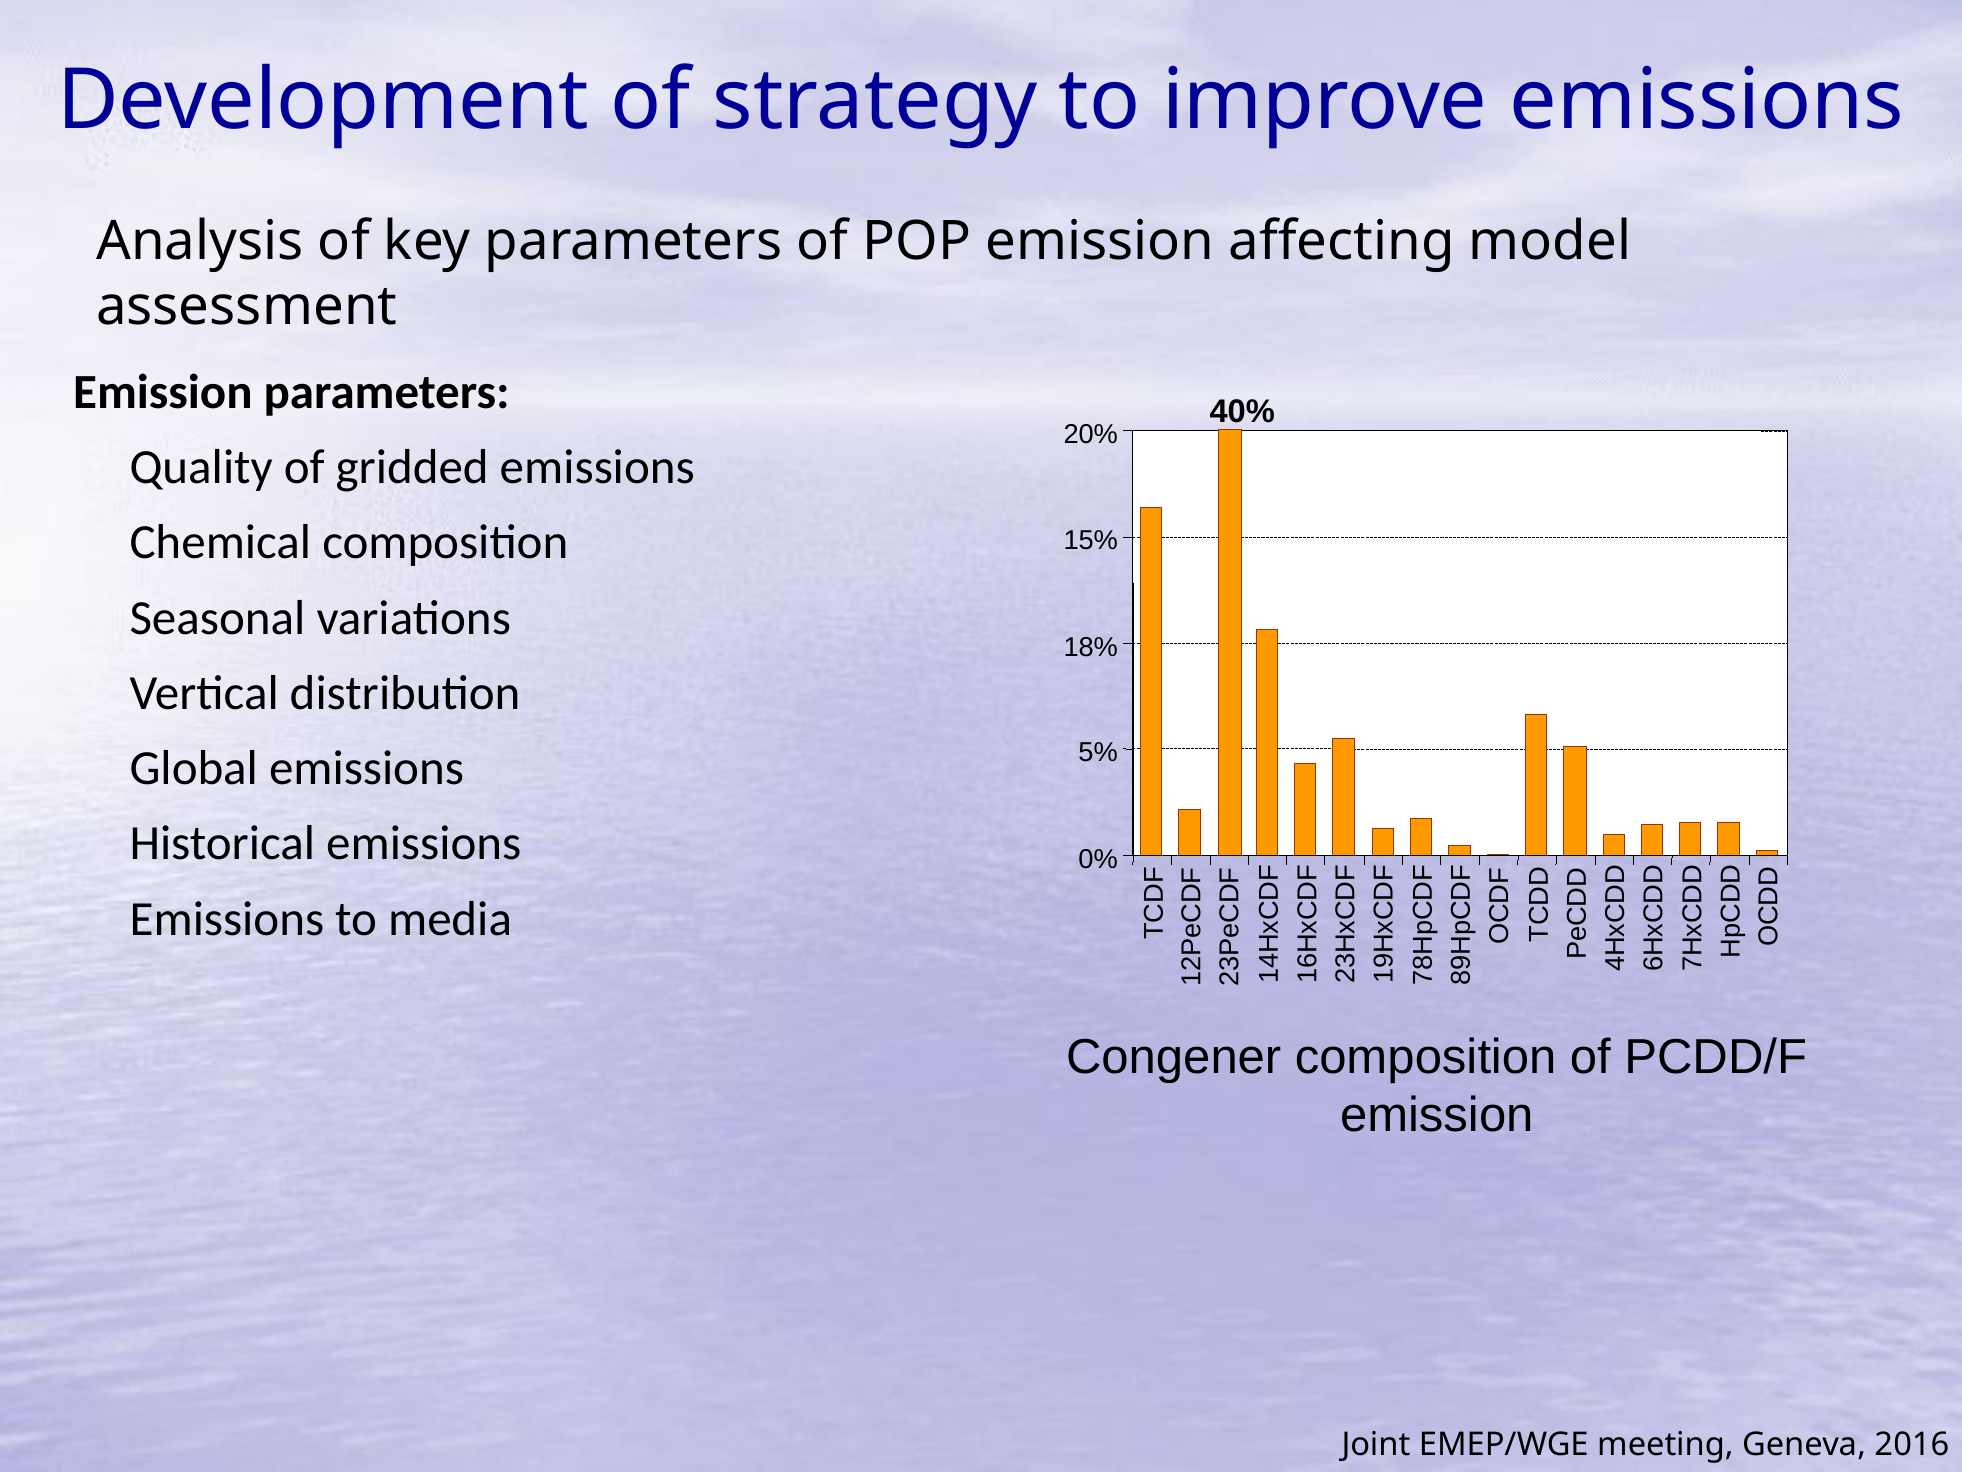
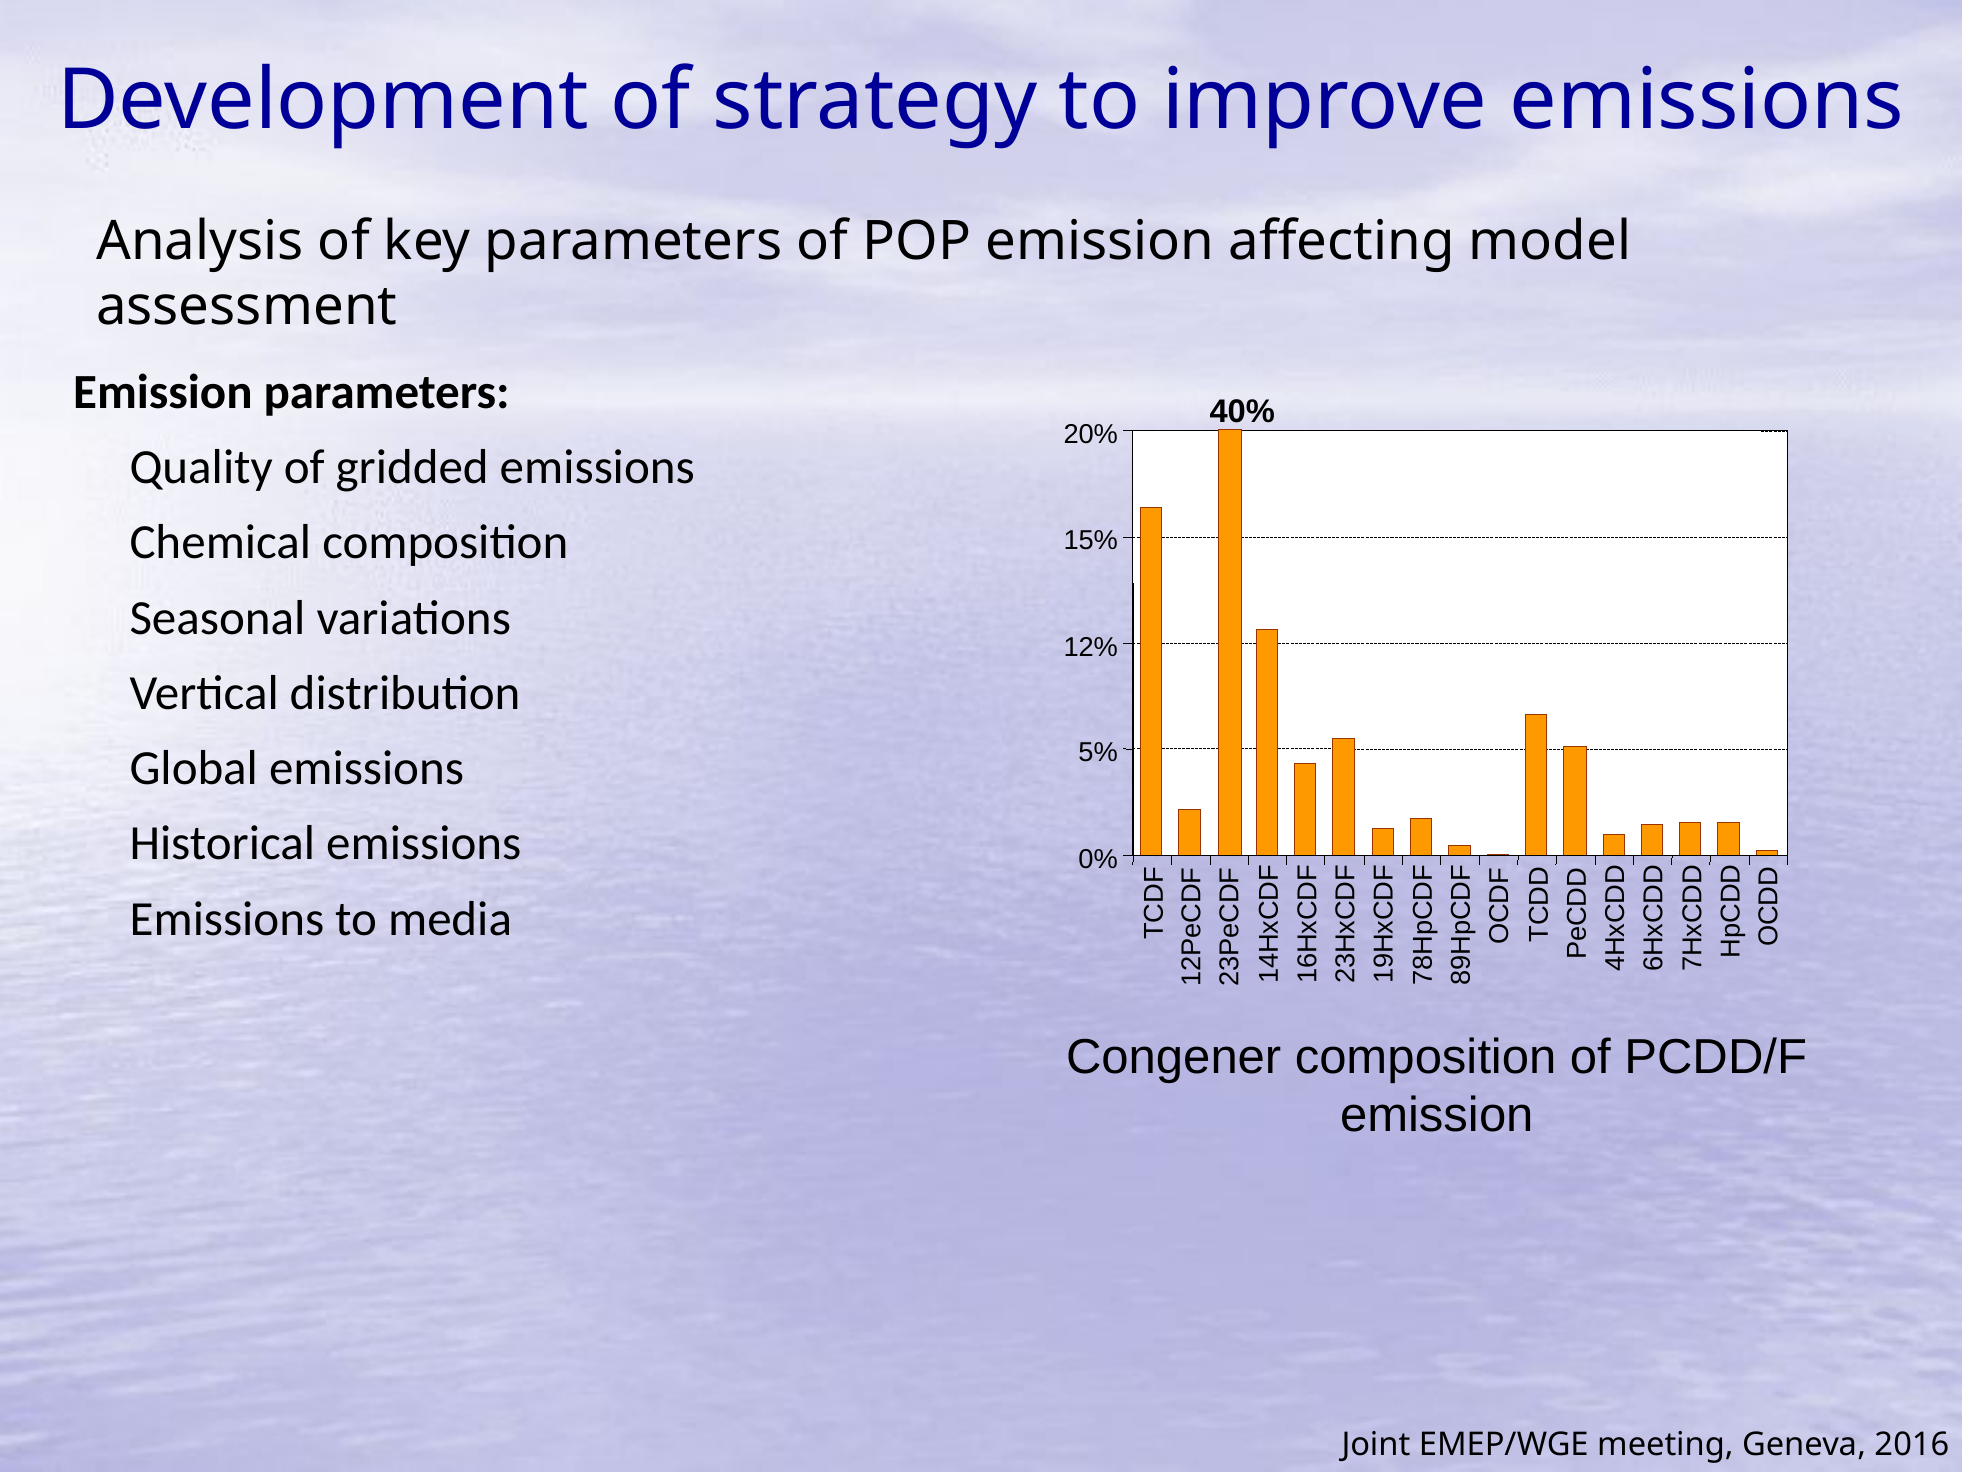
18%: 18% -> 12% (1091, 647)
